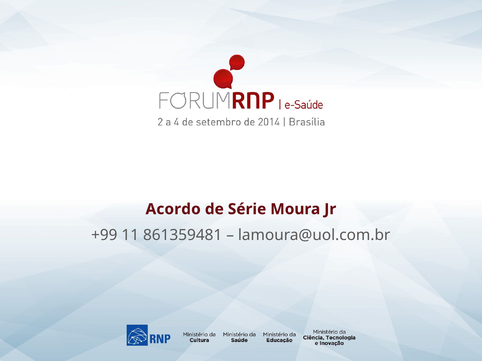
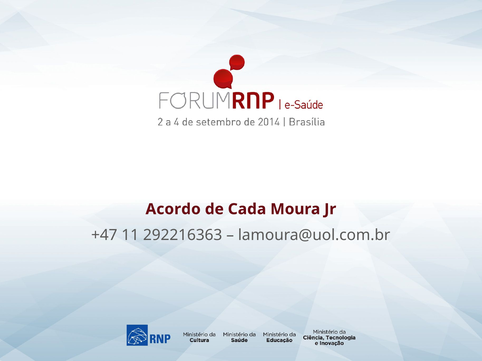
Série: Série -> Cada (247, 209)
+99: +99 -> +47 (104, 235)
861359481: 861359481 -> 292216363 (183, 235)
